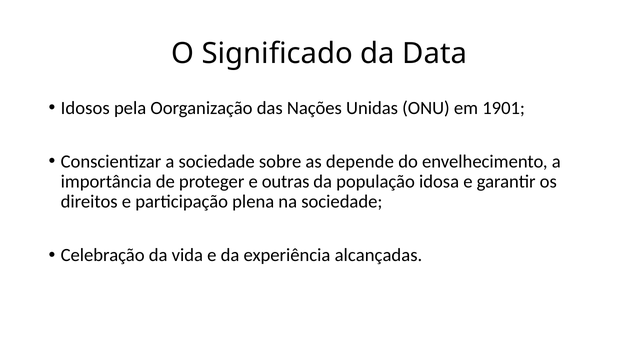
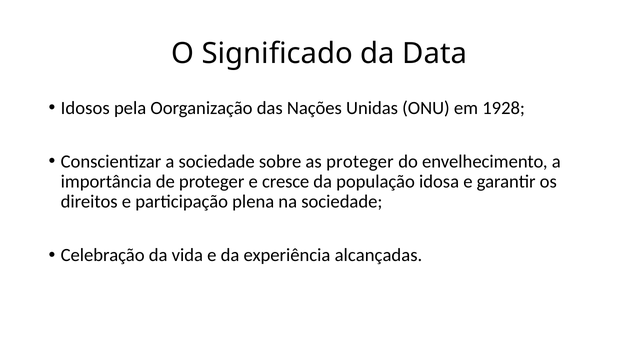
1901: 1901 -> 1928 (504, 108)
as depende: depende -> proteger (360, 162)
outras: outras -> cresce (286, 182)
